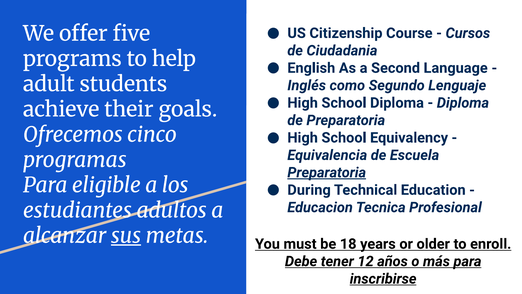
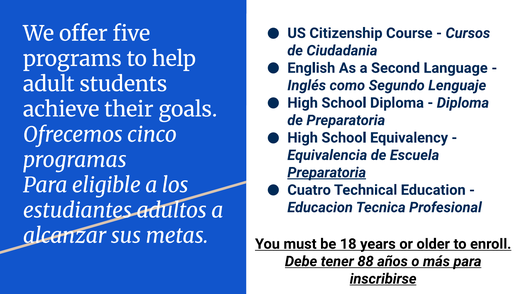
During: During -> Cuatro (309, 190)
sus underline: present -> none (126, 236)
12: 12 -> 88 (366, 261)
